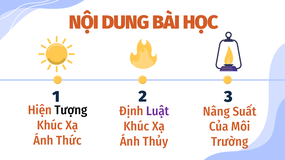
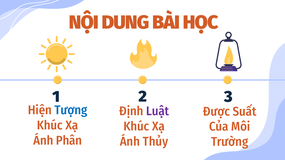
Tượng colour: black -> blue (71, 110)
Nâng: Nâng -> Được (216, 112)
Thức: Thức -> Phân (69, 141)
